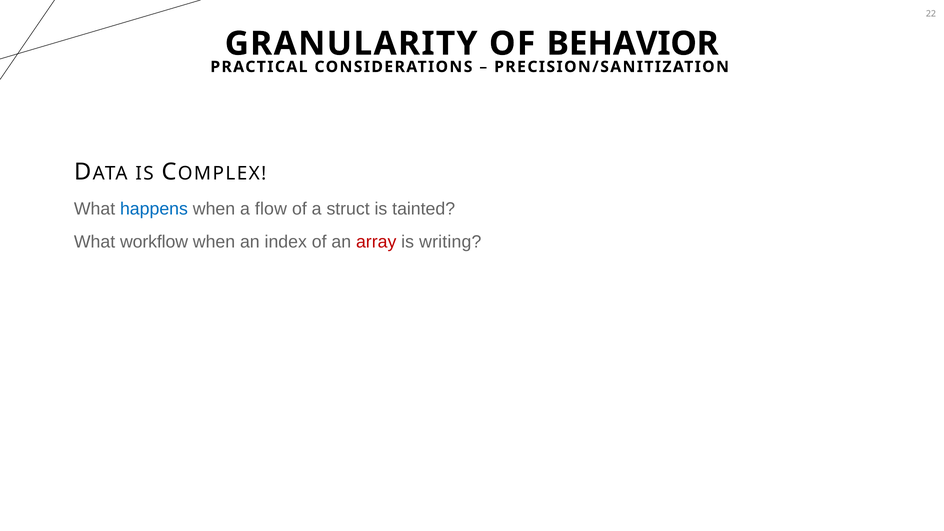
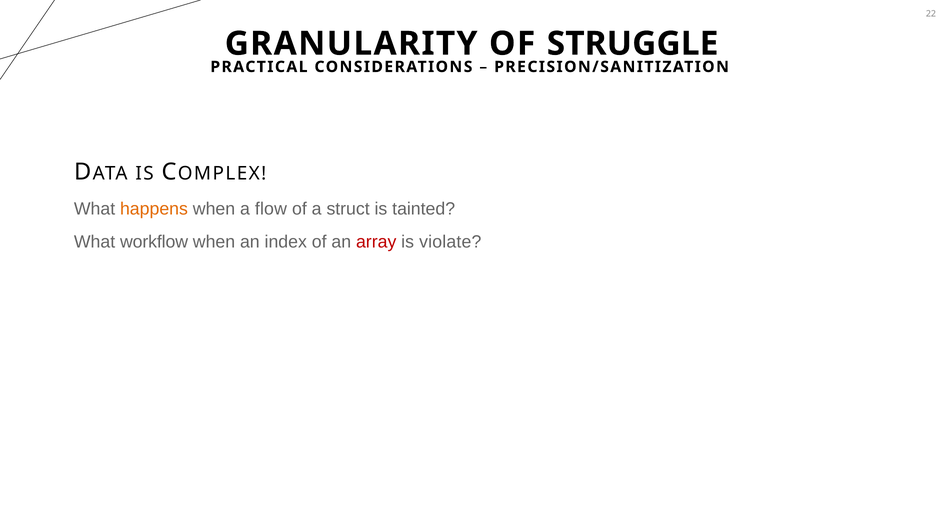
BEHAVIOR: BEHAVIOR -> STRUGGLE (633, 44)
happens colour: blue -> orange (154, 209)
writing: writing -> violate (450, 242)
